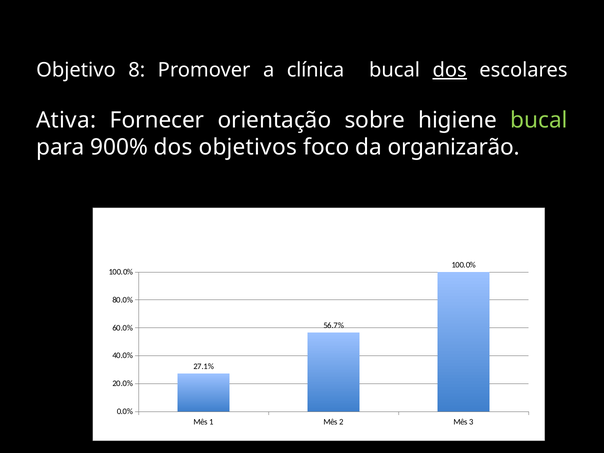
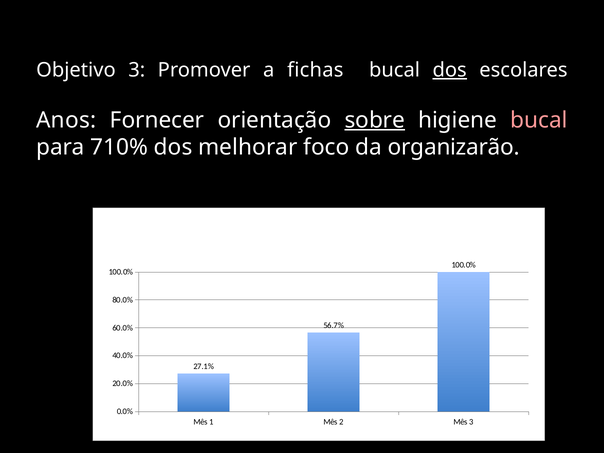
Objetivo 8: 8 -> 3 (137, 70)
clínica: clínica -> fichas (315, 70)
Ativa: Ativa -> Anos (66, 120)
sobre underline: none -> present (375, 120)
bucal colour: light green -> pink (539, 120)
900%: 900% -> 710% (119, 147)
objetivos: objetivos -> melhorar (248, 147)
